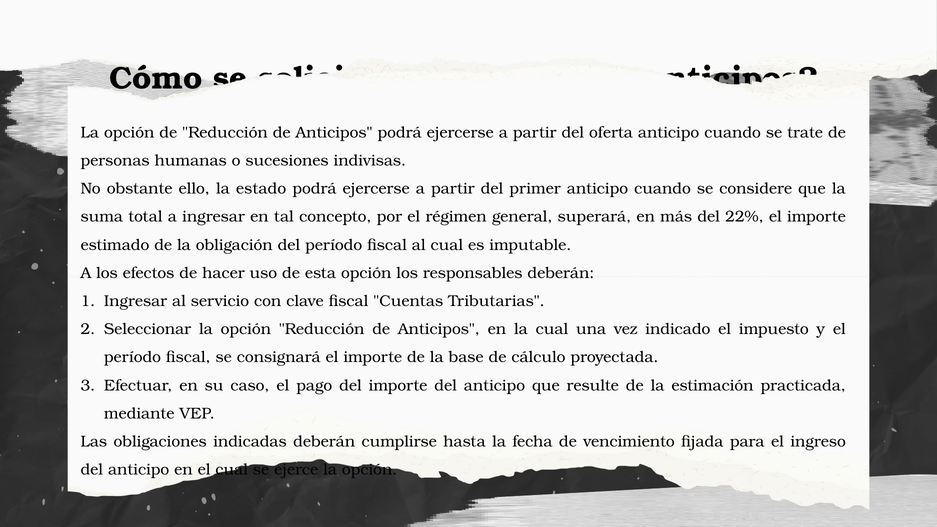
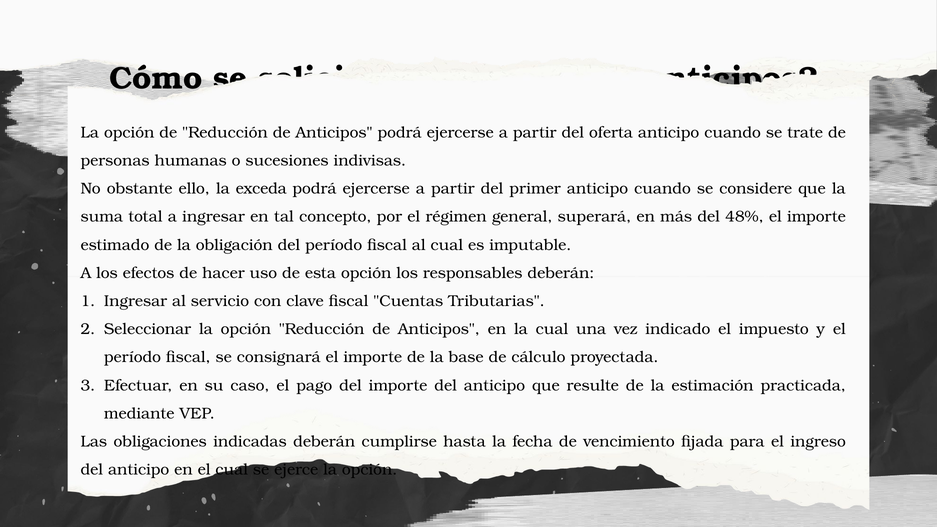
estado: estado -> exceda (261, 189)
22%: 22% -> 48% (744, 217)
